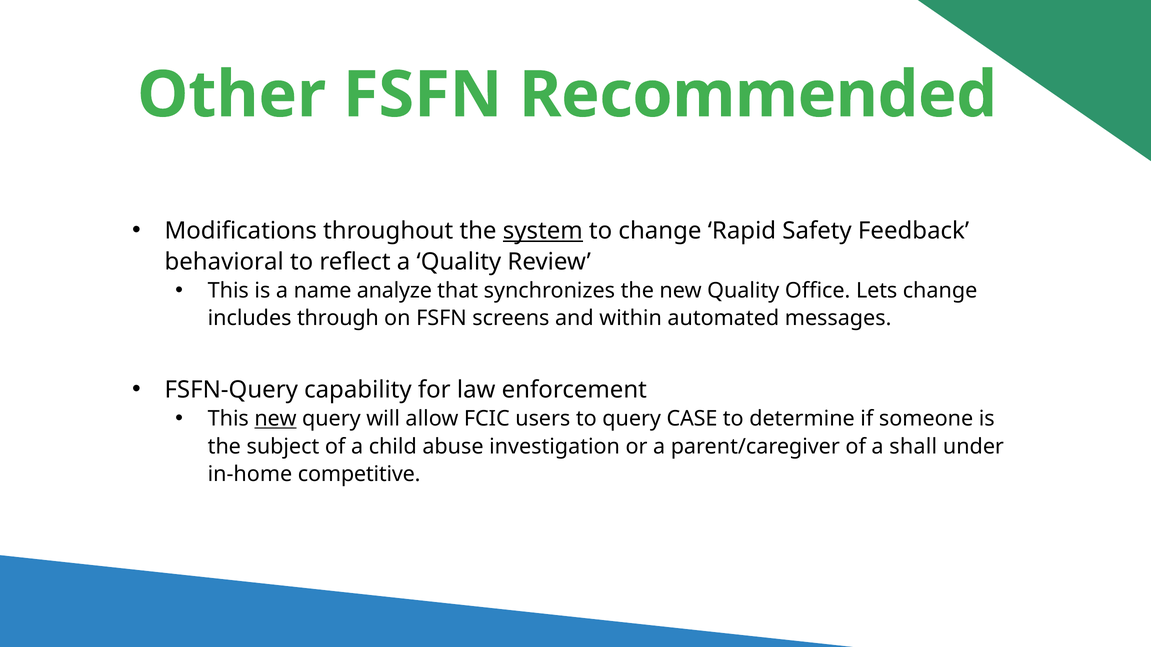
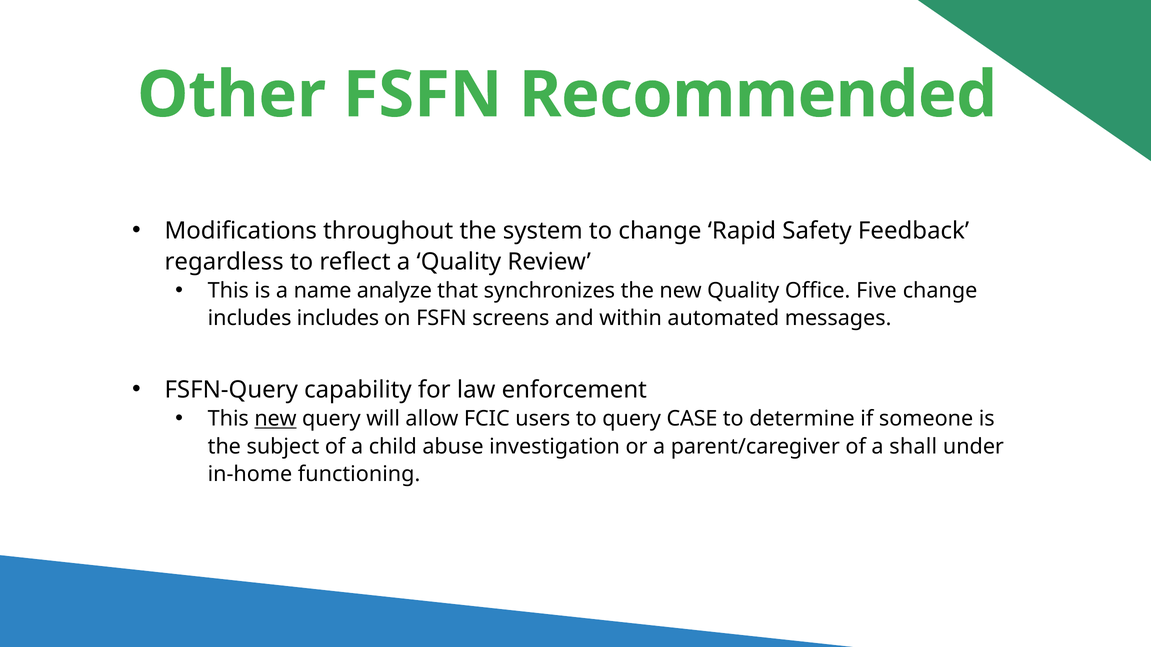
system underline: present -> none (543, 231)
behavioral: behavioral -> regardless (224, 262)
Lets: Lets -> Five (876, 291)
includes through: through -> includes (338, 318)
competitive: competitive -> functioning (359, 474)
